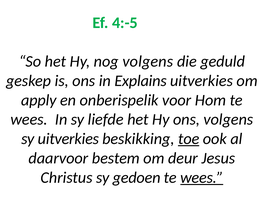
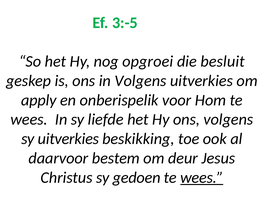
4:-5: 4:-5 -> 3:-5 (125, 23)
nog volgens: volgens -> opgroei (148, 61)
geduld: geduld -> besluit (223, 61)
in Explains: Explains -> Volgens (140, 81)
toe underline: present -> none (189, 139)
